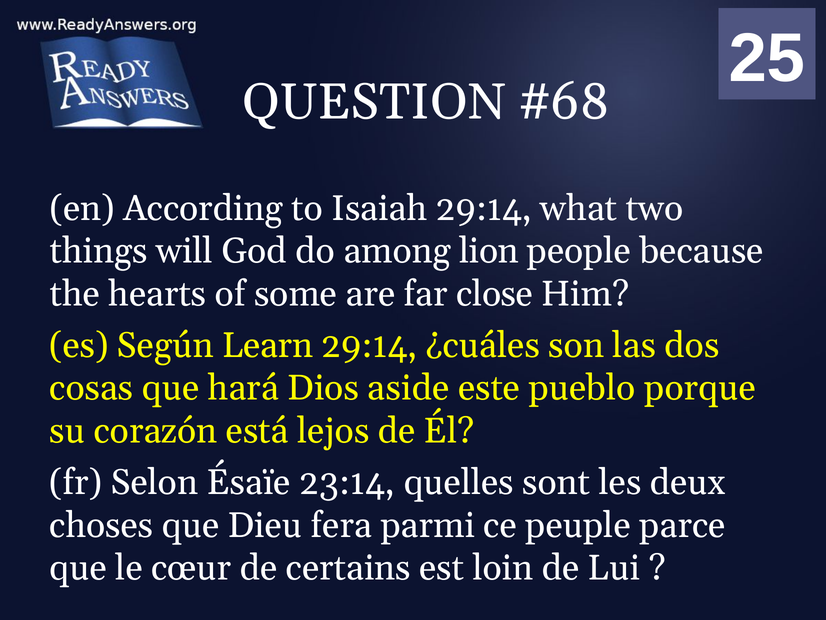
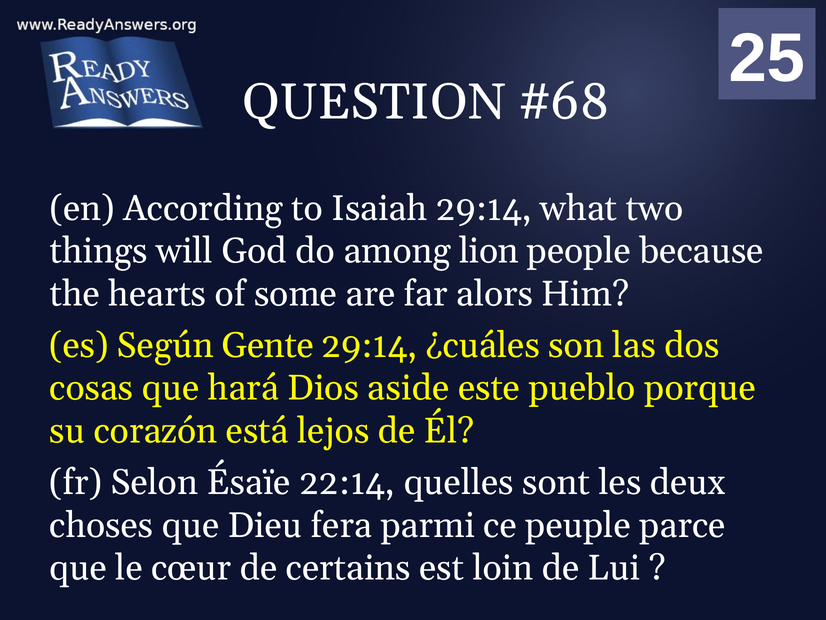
close: close -> alors (495, 294)
Learn: Learn -> Gente (268, 345)
23:14: 23:14 -> 22:14 (347, 482)
